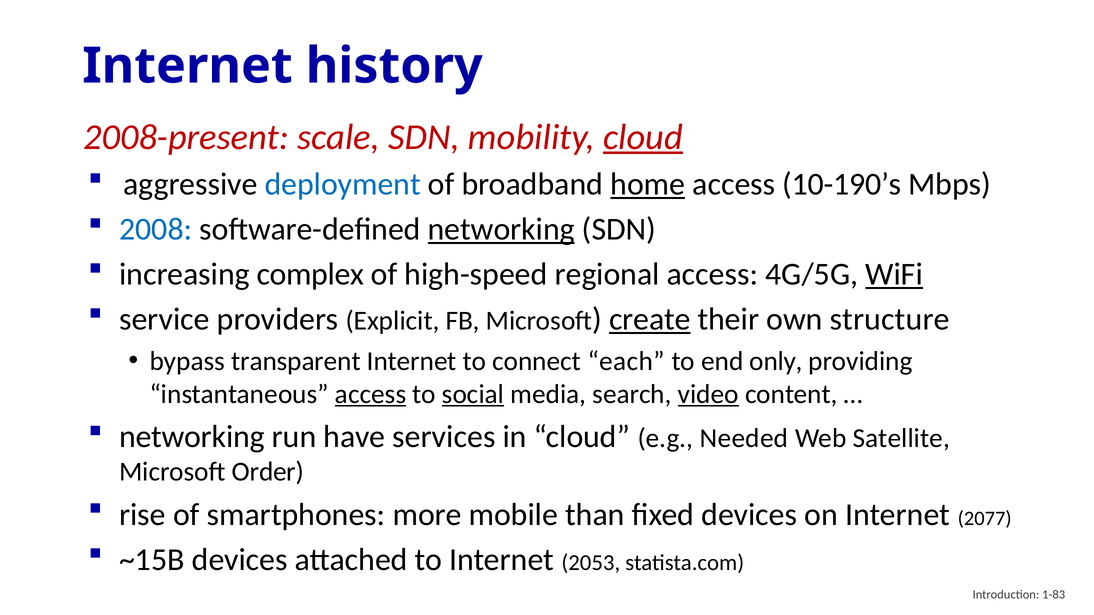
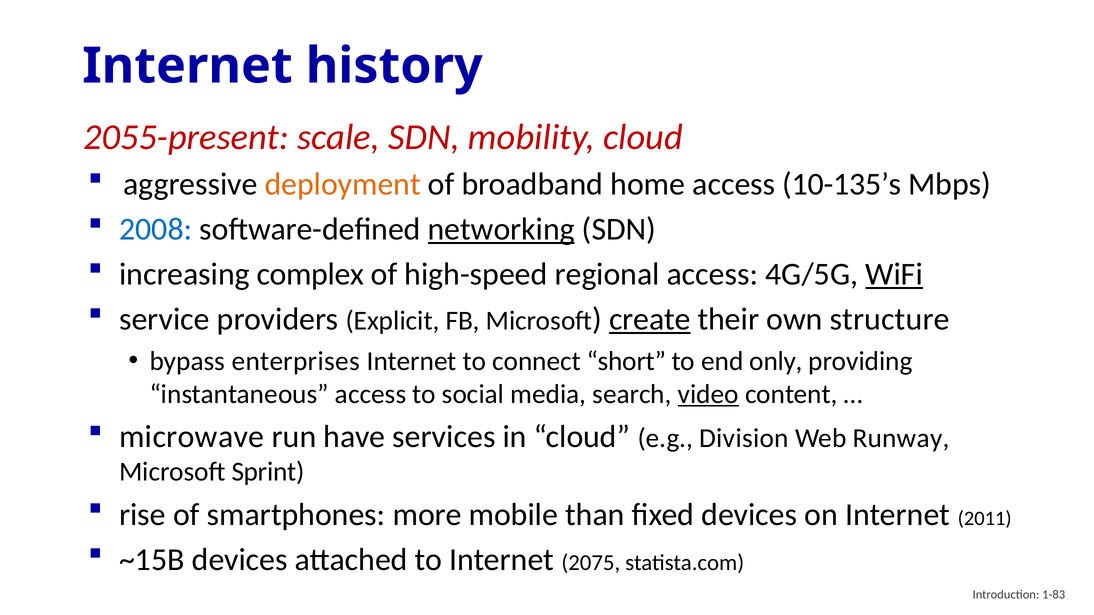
2008-present: 2008-present -> 2055-present (186, 137)
cloud underline: present -> none (643, 137)
deployment colour: blue -> orange (343, 184)
home underline: present -> none (648, 184)
10-190’s: 10-190’s -> 10-135’s (842, 184)
transparent: transparent -> enterprises (296, 362)
each: each -> short (626, 362)
access underline: present -> none (371, 394)
social underline: present -> none (473, 394)
networking: networking -> microwave (192, 437)
Needed: Needed -> Division (744, 438)
Satellite: Satellite -> Runway (901, 438)
Order: Order -> Sprint (268, 472)
2077: 2077 -> 2011 (985, 519)
2053: 2053 -> 2075 (591, 563)
